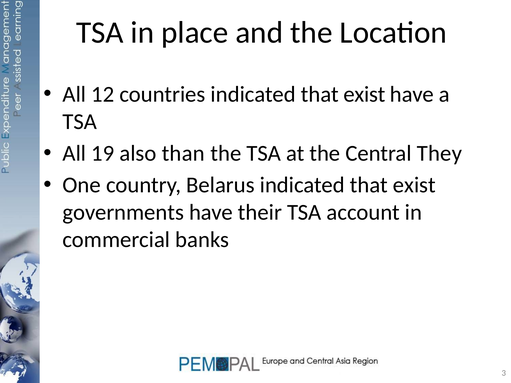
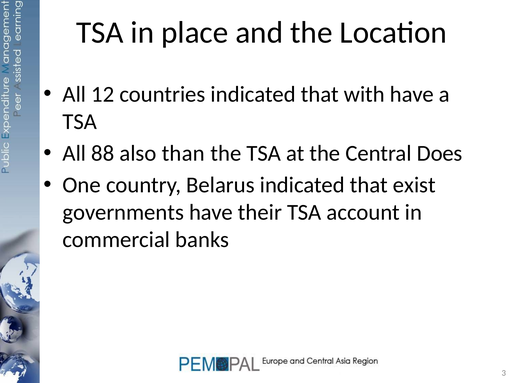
countries indicated that exist: exist -> with (364, 94)
19: 19 -> 88 (103, 153)
They: They -> Does (440, 153)
